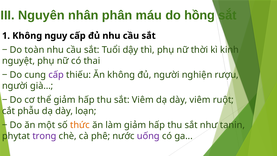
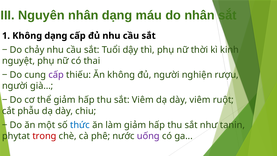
nhân phân: phân -> dạng (117, 15)
do hồng: hồng -> nhân (200, 15)
Không nguy: nguy -> dạng (56, 36)
toàn: toàn -> chảy (34, 50)
loạn: loạn -> chịu (86, 111)
thức colour: orange -> blue (80, 125)
trong colour: purple -> red (44, 136)
